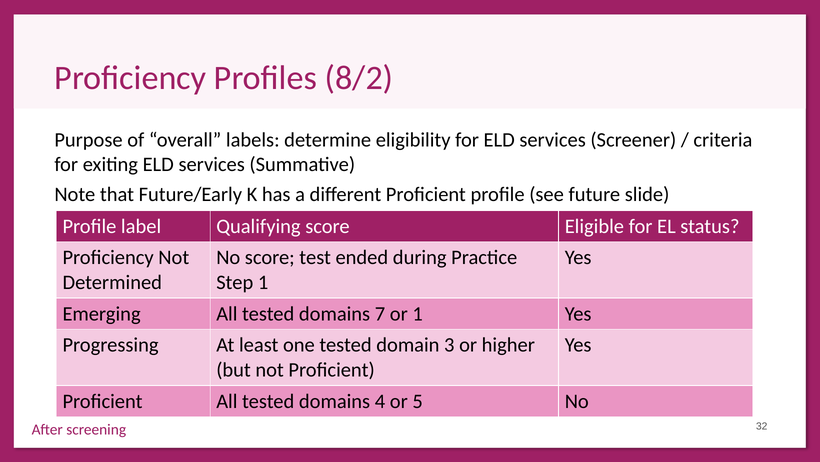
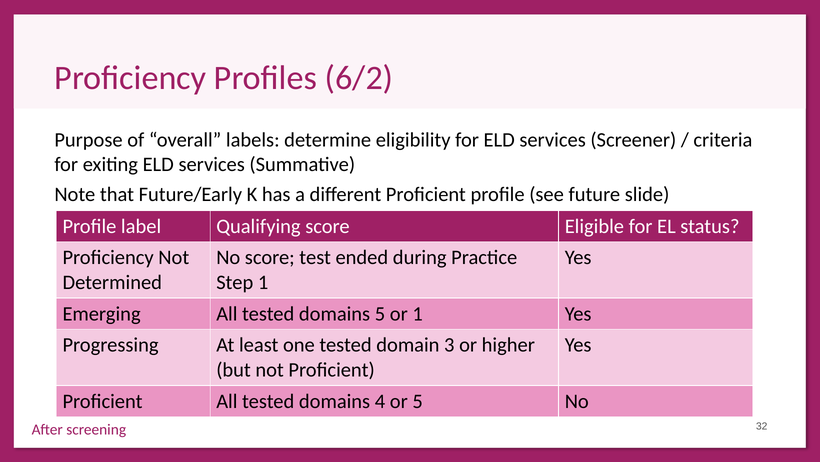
8/2: 8/2 -> 6/2 (359, 78)
domains 7: 7 -> 5 (380, 313)
